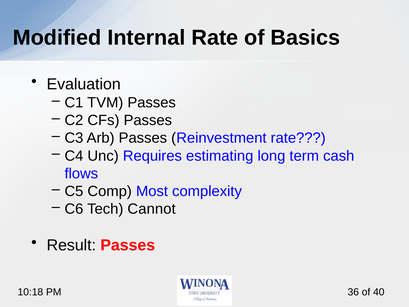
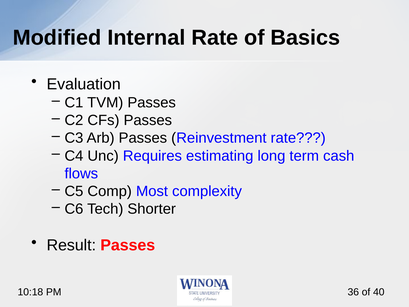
Cannot: Cannot -> Shorter (152, 209)
